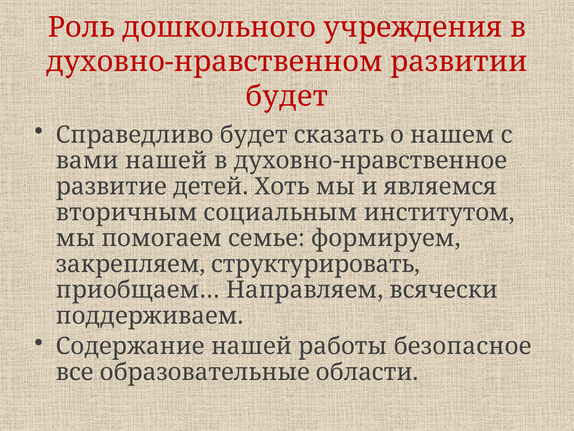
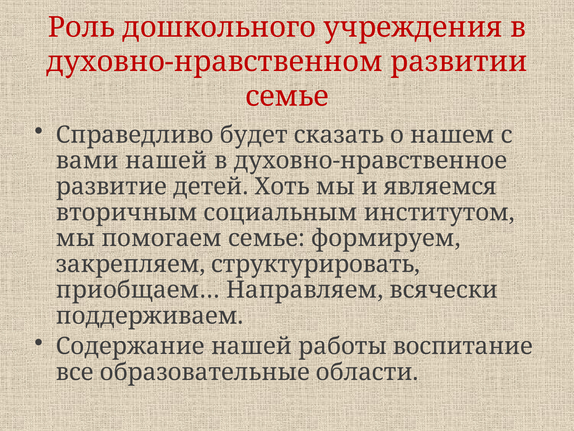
будет: будет -> семье (287, 96)
безопасное: безопасное -> воспитание (463, 346)
